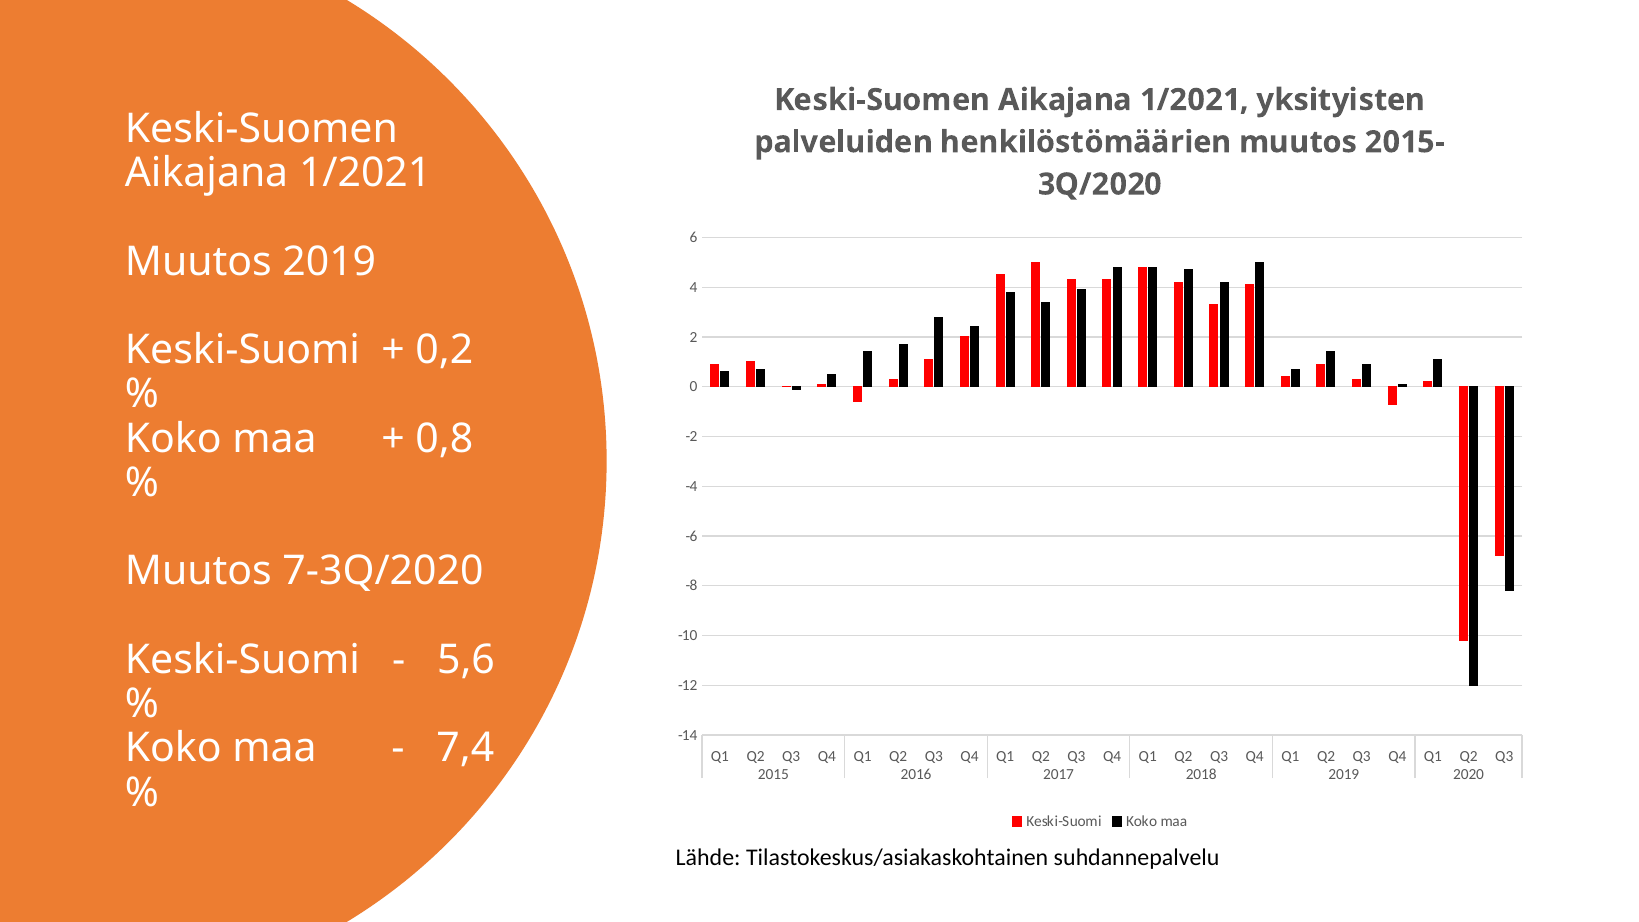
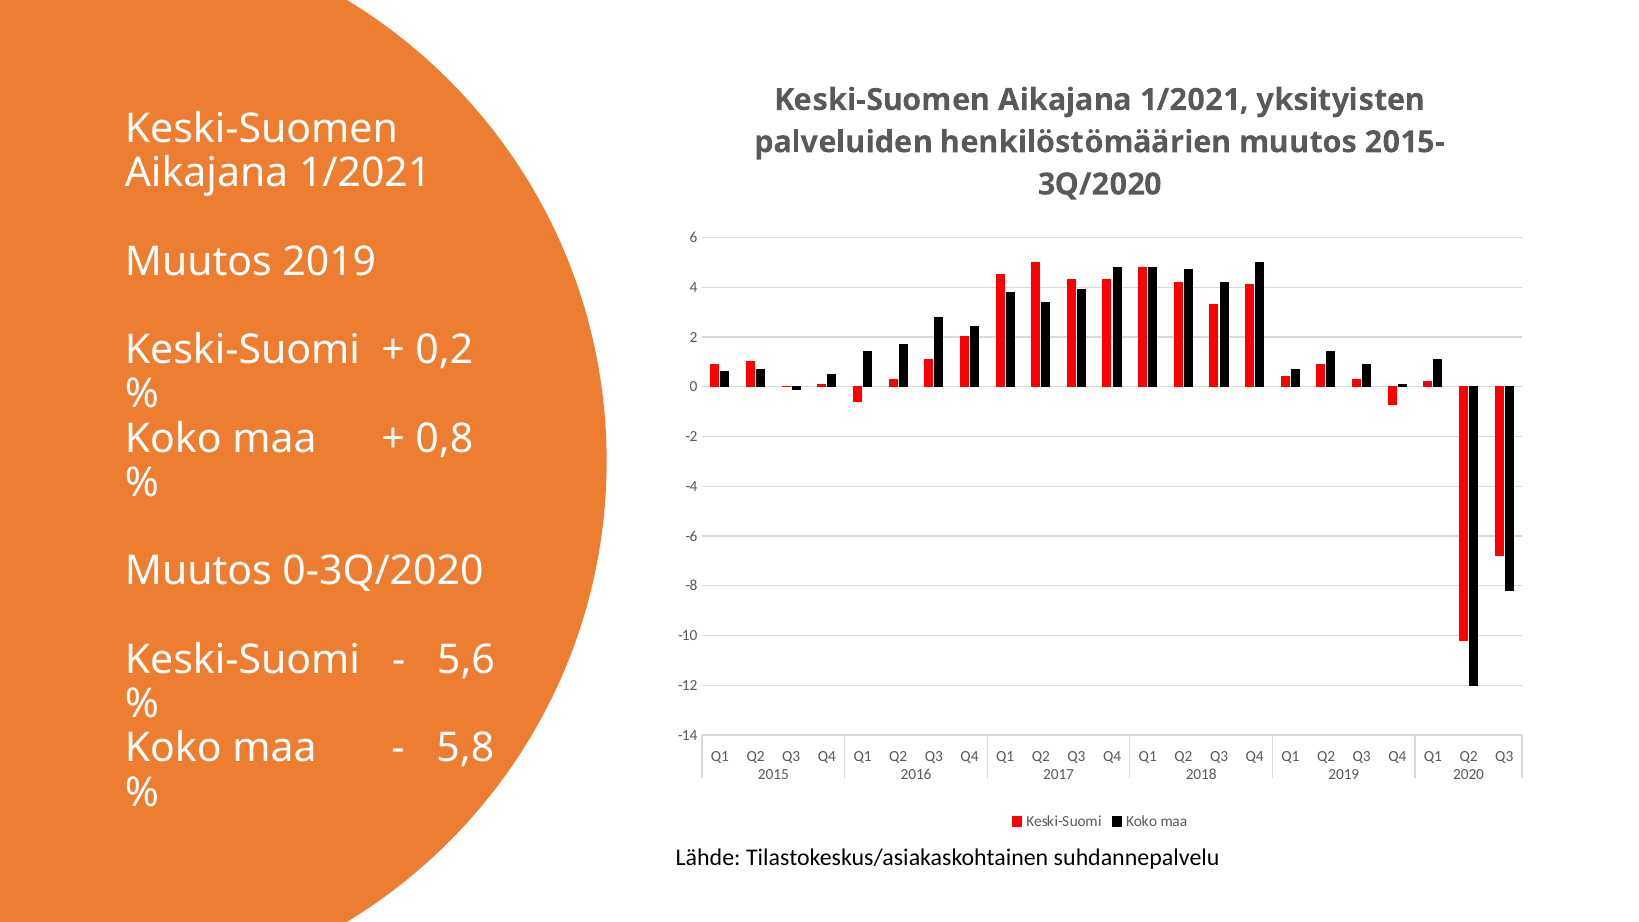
7-3Q/2020: 7-3Q/2020 -> 0-3Q/2020 (383, 571)
7,4: 7,4 -> 5,8 (465, 748)
